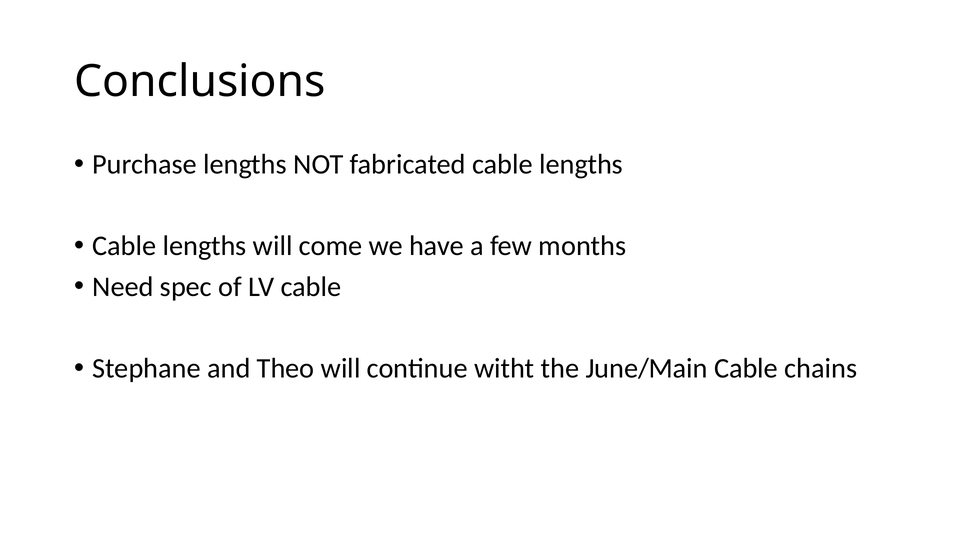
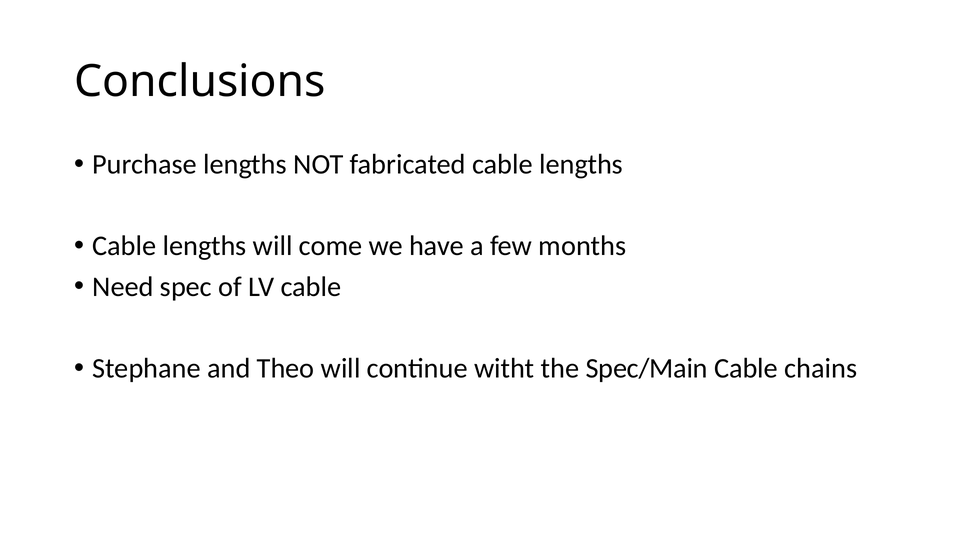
June/Main: June/Main -> Spec/Main (647, 368)
